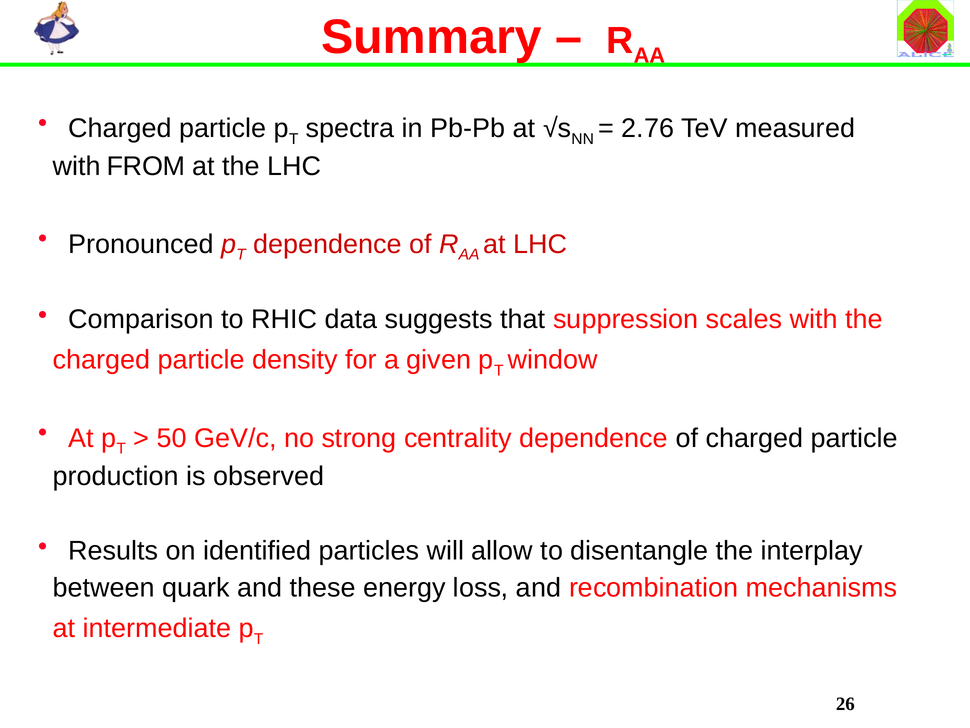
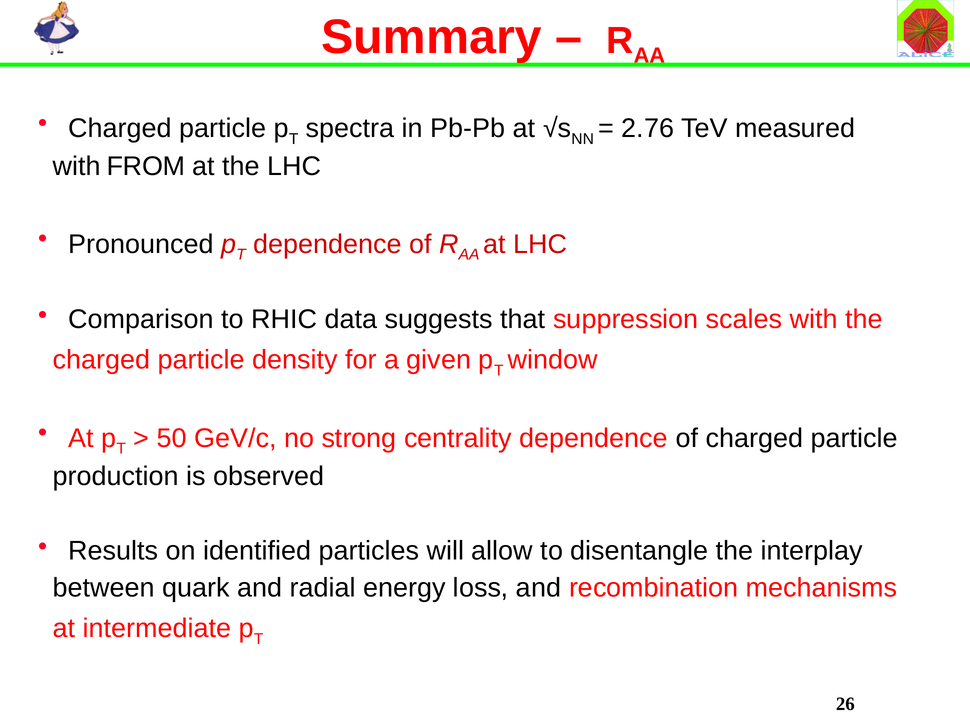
these: these -> radial (323, 588)
